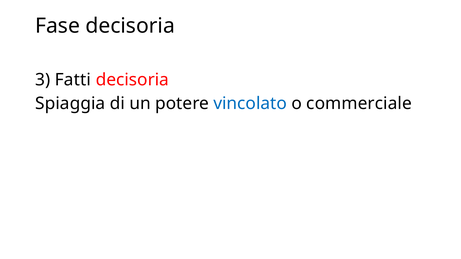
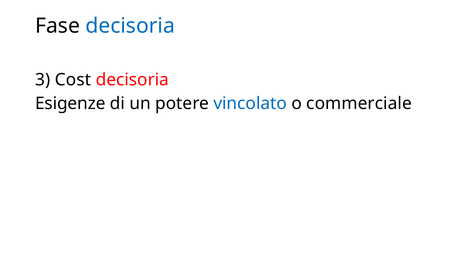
decisoria colour: black -> blue (130, 26)
Fatti: Fatti -> Cost (73, 80)
Spiaggia: Spiaggia -> Esigenze (70, 103)
